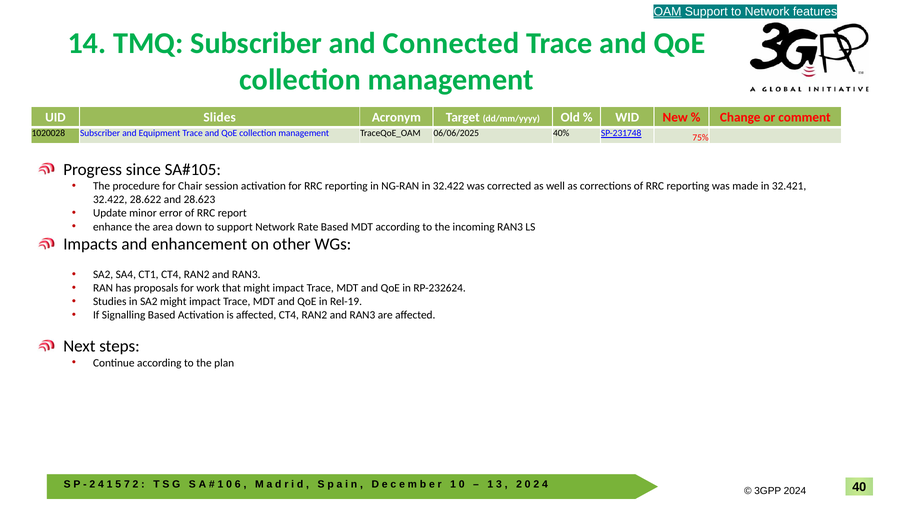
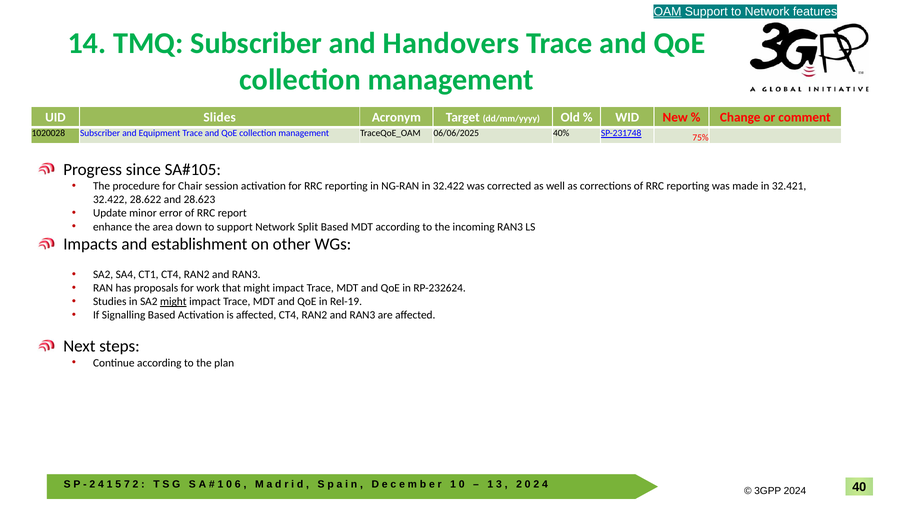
Connected: Connected -> Handovers (451, 43)
Rate: Rate -> Split (308, 227)
enhancement: enhancement -> establishment (199, 244)
might underline: none -> present (173, 301)
